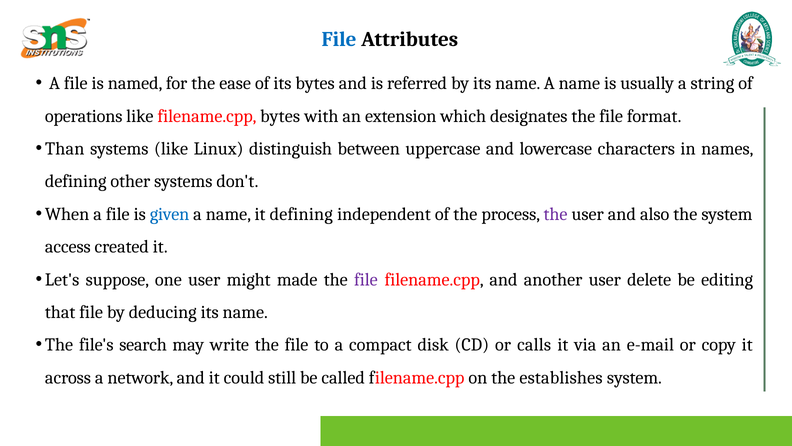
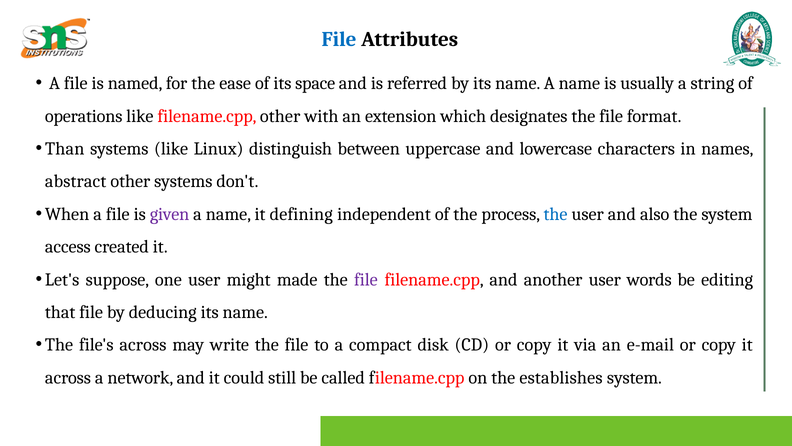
its bytes: bytes -> space (315, 83)
filename.cpp bytes: bytes -> other (280, 116)
defining: defining -> abstract (76, 181)
given colour: blue -> purple (170, 214)
the colour: purple -> blue (556, 214)
delete: delete -> words (649, 279)
file's search: search -> across (143, 345)
CD or calls: calls -> copy (534, 345)
